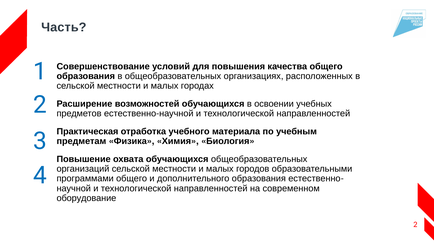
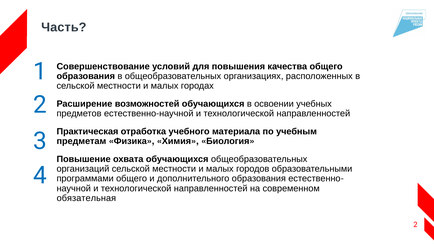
оборудование: оборудование -> обязательная (86, 198)
